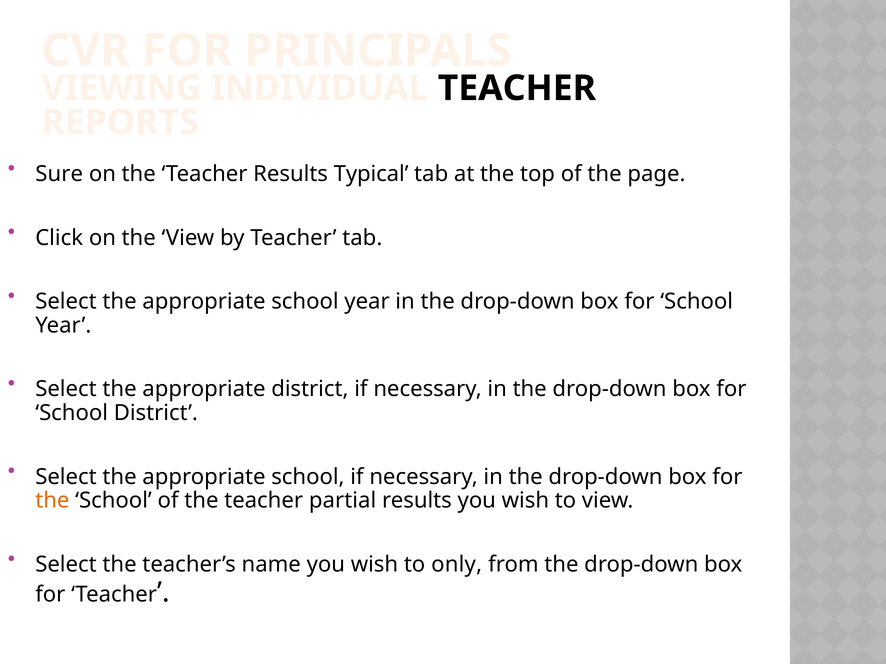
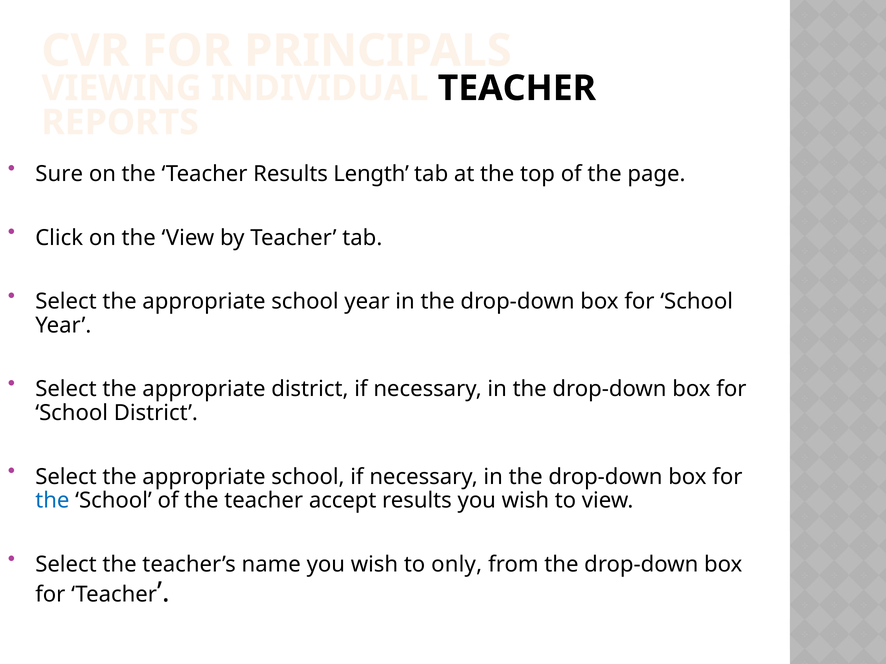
Typical: Typical -> Length (371, 174)
the colour: orange -> blue (52, 501)
partial: partial -> accept (343, 501)
